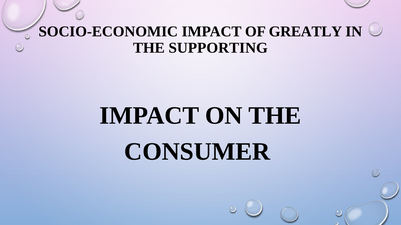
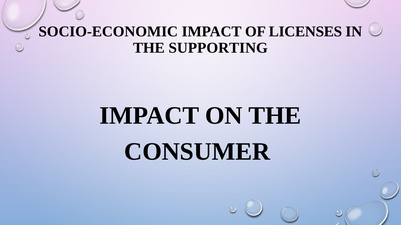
GREATLY: GREATLY -> LICENSES (305, 32)
